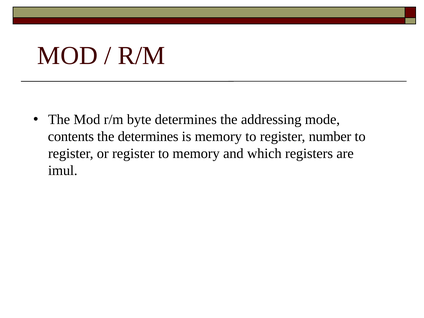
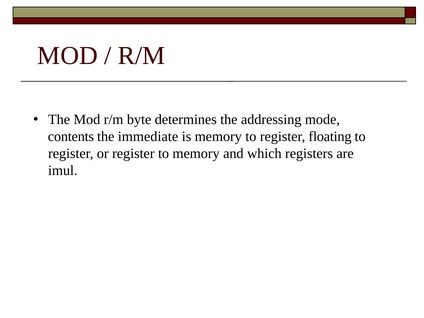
the determines: determines -> immediate (148, 137)
number: number -> floating (330, 137)
